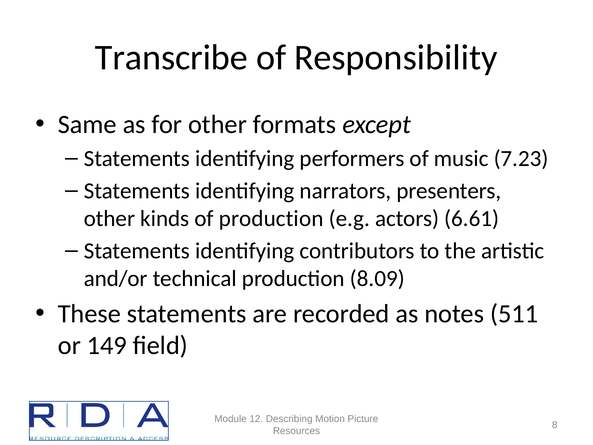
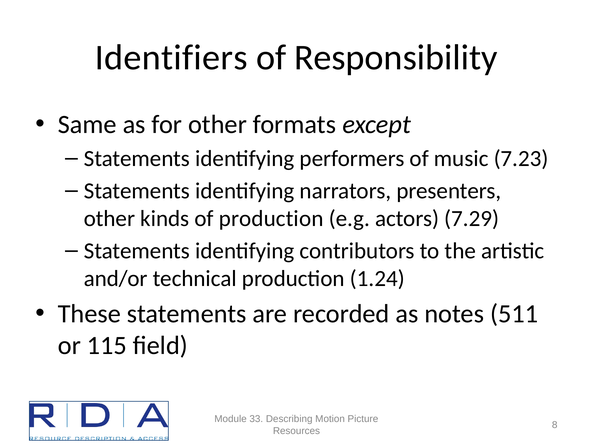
Transcribe: Transcribe -> Identifiers (171, 57)
6.61: 6.61 -> 7.29 (472, 218)
8.09: 8.09 -> 1.24 (377, 278)
149: 149 -> 115 (107, 345)
12: 12 -> 33 (256, 419)
